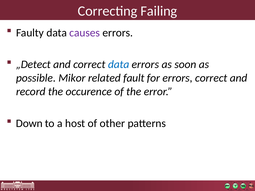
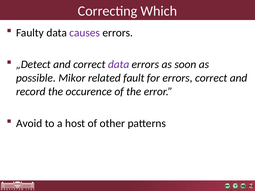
Failing: Failing -> Which (159, 11)
data colour: blue -> purple (119, 65)
Down: Down -> Avoid (29, 123)
